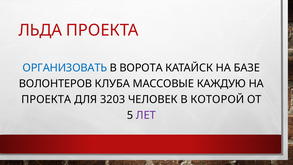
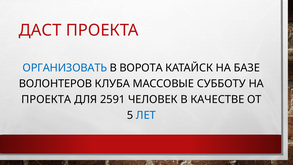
ЛЬДА: ЛЬДА -> ДАСТ (40, 30)
КАЖДУЮ: КАЖДУЮ -> СУББОТУ (221, 84)
3203: 3203 -> 2591 (113, 99)
КОТОРОЙ: КОТОРОЙ -> КАЧЕСТВЕ (217, 99)
ЛЕТ colour: purple -> blue (146, 115)
